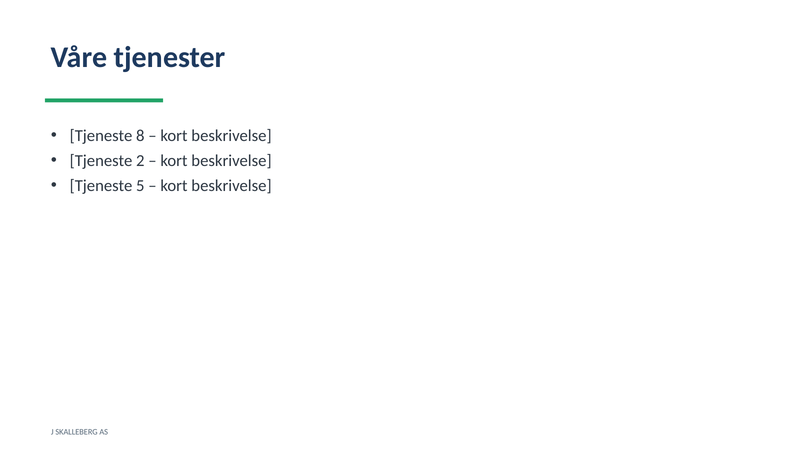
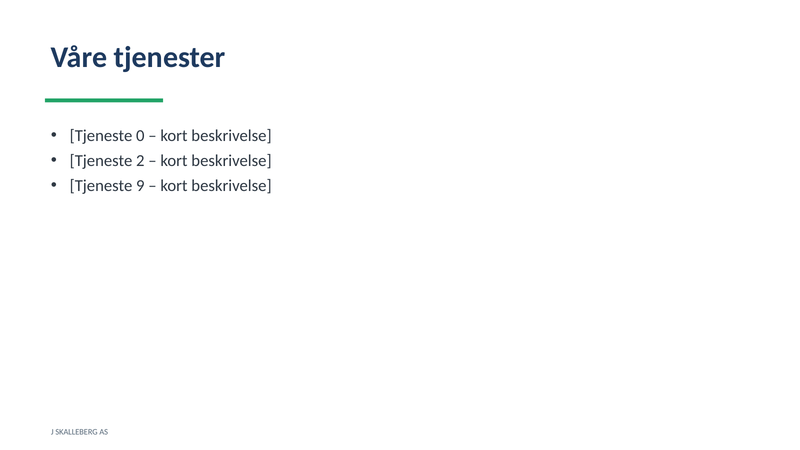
8: 8 -> 0 (140, 135)
5: 5 -> 9 (140, 186)
